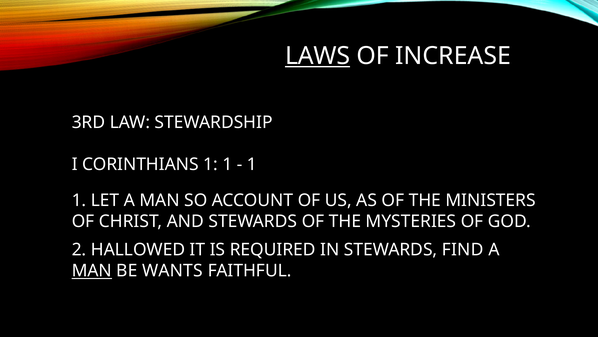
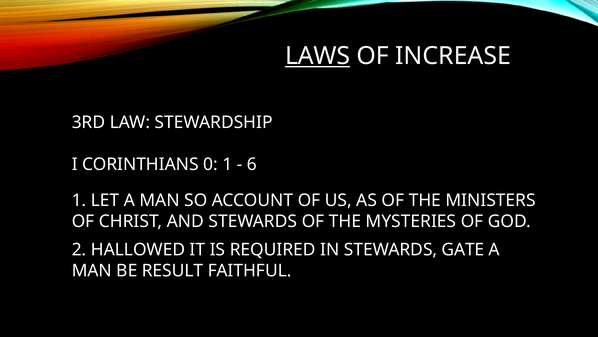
CORINTHIANS 1: 1 -> 0 (211, 164)
1: 1 -> 6 (252, 164)
FIND: FIND -> GATE (463, 249)
MAN underline: present -> none (92, 270)
WANTS: WANTS -> RESULT (173, 270)
